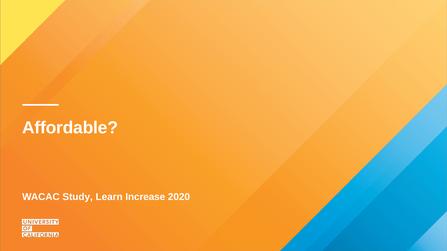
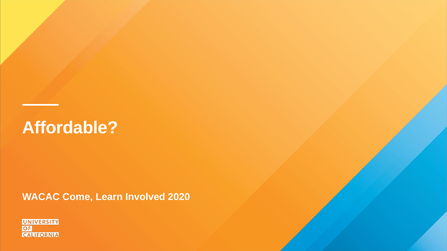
Study: Study -> Come (78, 197)
Increase: Increase -> Involved (145, 197)
